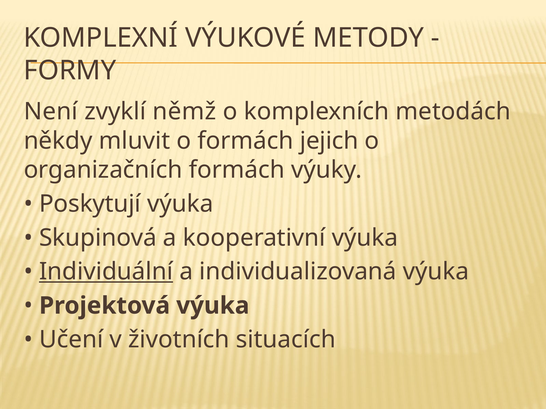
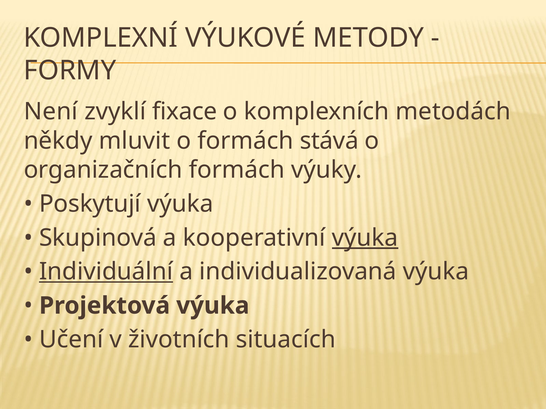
němž: němž -> fixace (185, 112)
jejich: jejich -> stává (329, 141)
výuka underline: none -> present (365, 238)
